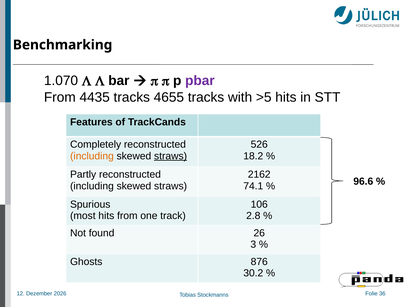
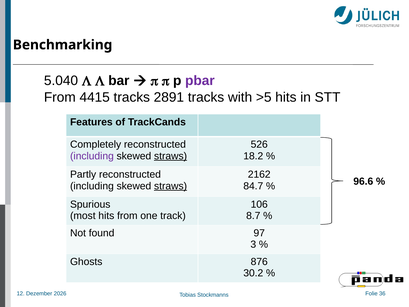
1.070: 1.070 -> 5.040 (61, 81)
4435: 4435 -> 4415 (95, 97)
4655: 4655 -> 2891 (169, 97)
including colour: orange -> purple (92, 156)
straws underline: none -> present (171, 186)
74.1: 74.1 -> 84.7 (253, 186)
2.8: 2.8 -> 8.7 (253, 216)
26: 26 -> 97 (259, 233)
